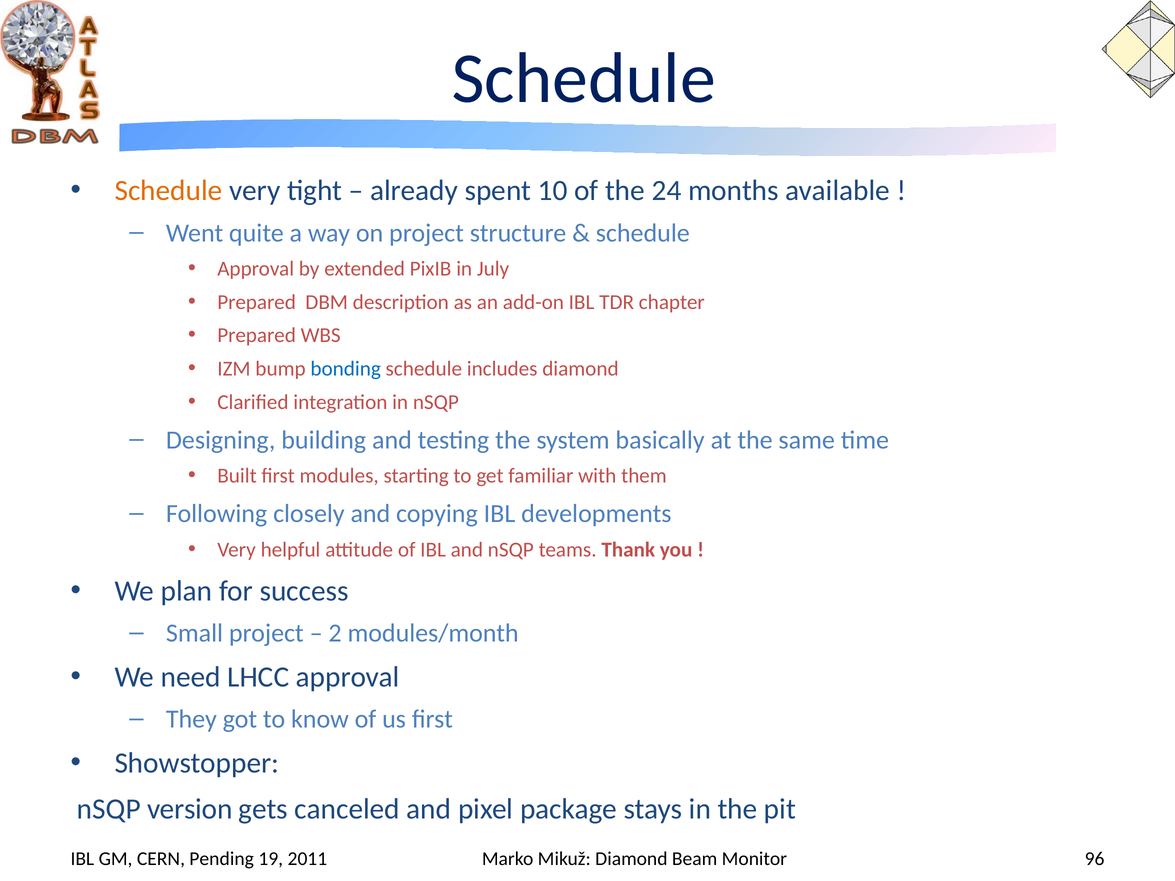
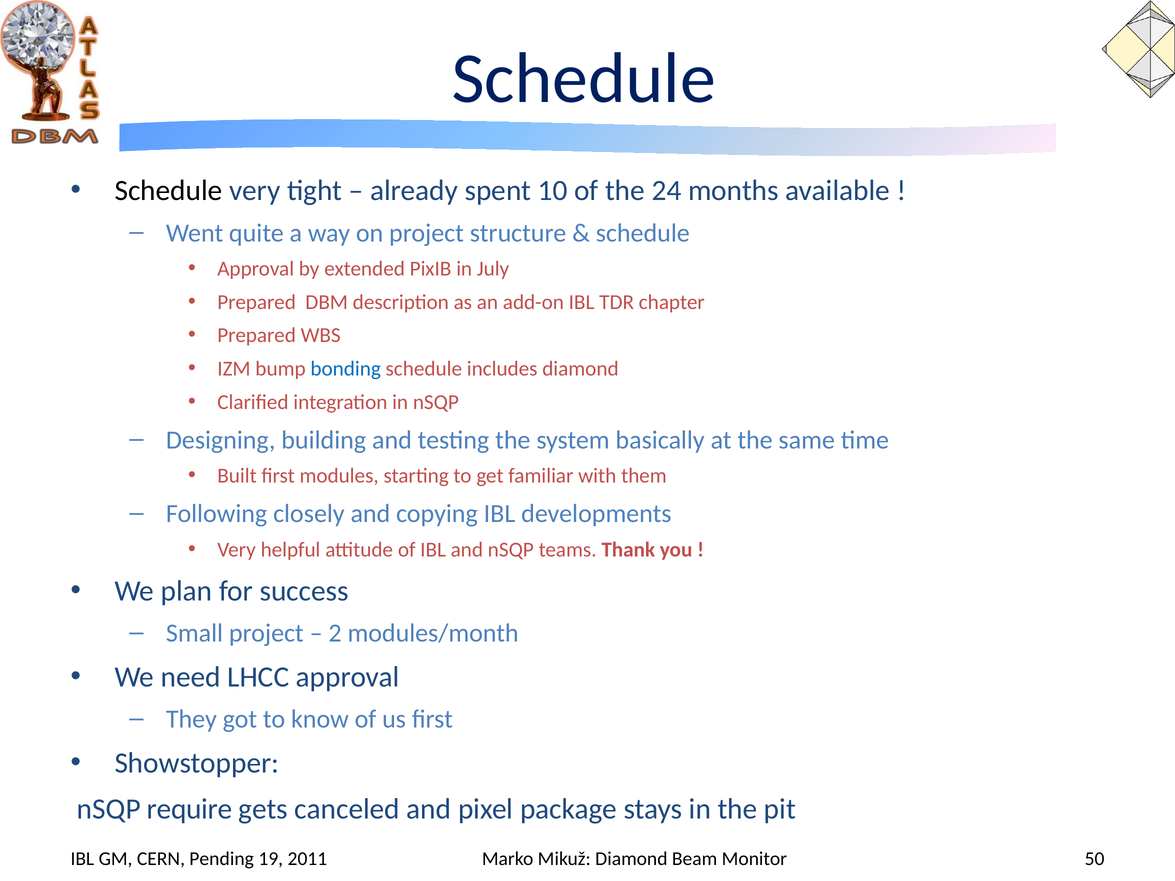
Schedule colour: orange -> black (169, 191)
version: version -> require (190, 809)
96: 96 -> 50 (1095, 859)
